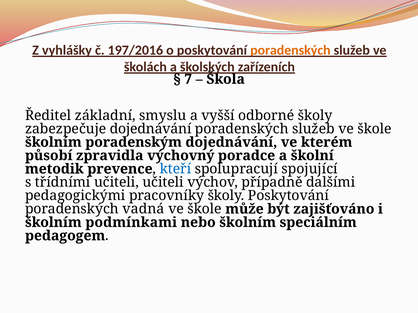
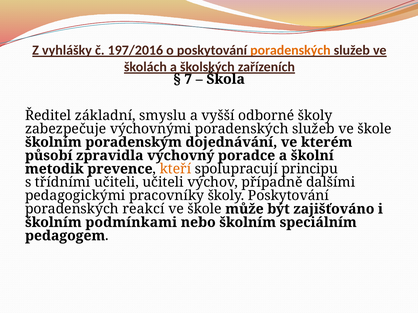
zabezpečuje dojednávání: dojednávání -> výchovnými (151, 129)
kteří colour: blue -> orange (175, 169)
spojující: spojující -> principu (310, 169)
vadná: vadná -> reakcí (144, 209)
